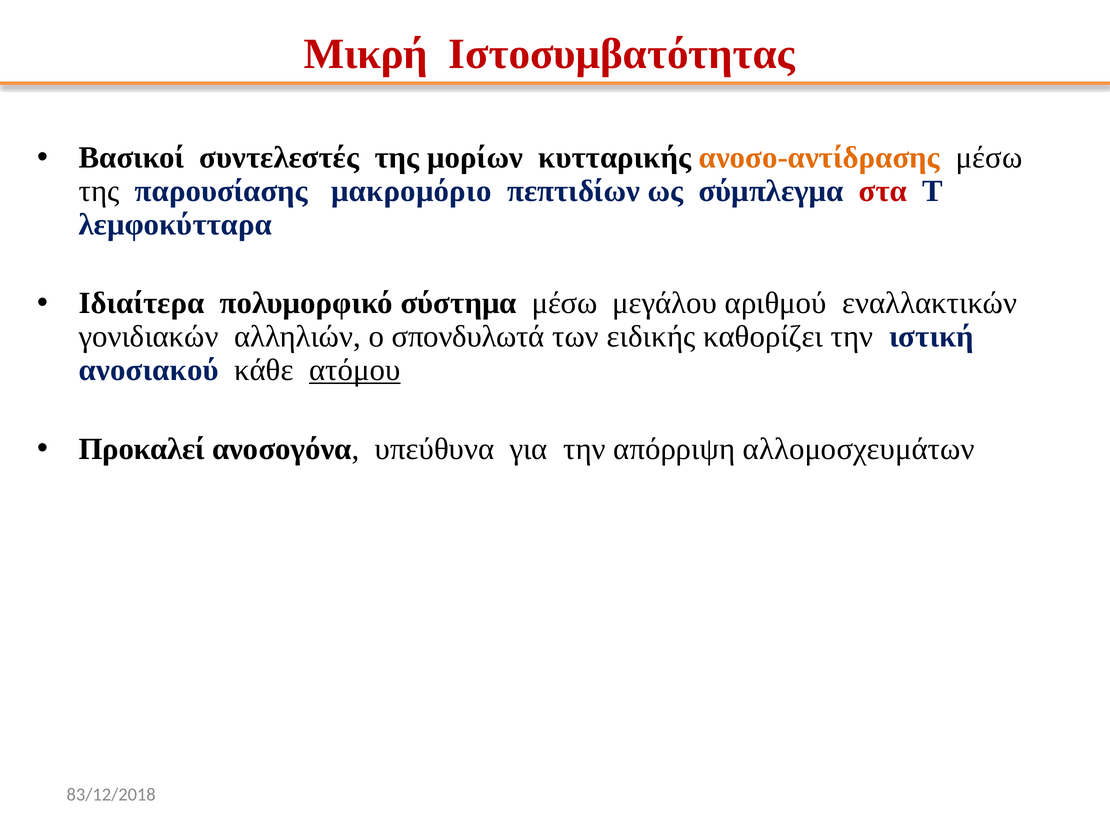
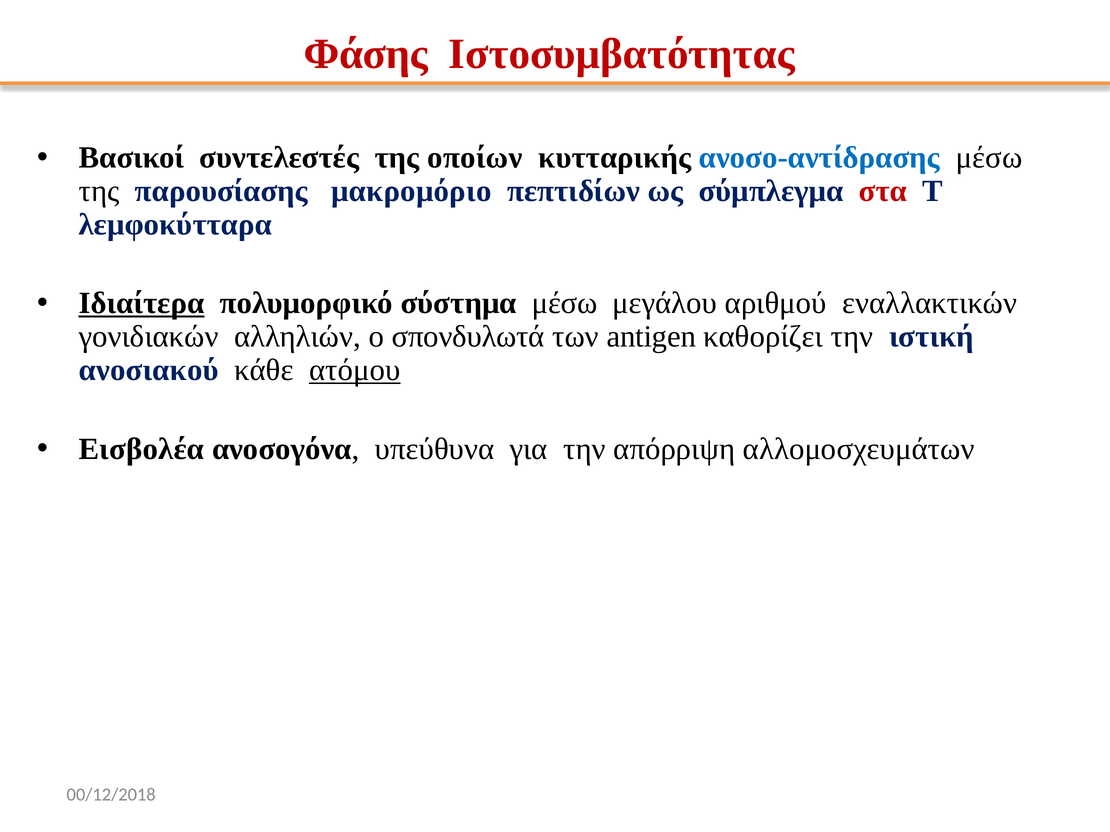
Μικρή: Μικρή -> Φάσης (366, 54)
μορίων: μορίων -> οποίων (475, 158)
ανοσο-αντίδρασης colour: orange -> blue (819, 158)
Ιδιαίτερα underline: none -> present (142, 304)
ειδικής: ειδικής -> antigen (651, 337)
Προκαλεί: Προκαλεί -> Εισβολέα (141, 449)
83/12/2018: 83/12/2018 -> 00/12/2018 (111, 795)
